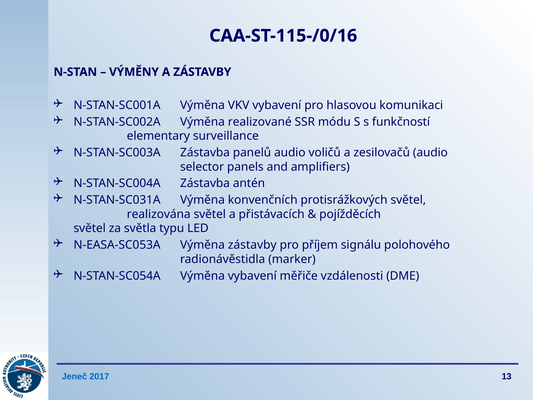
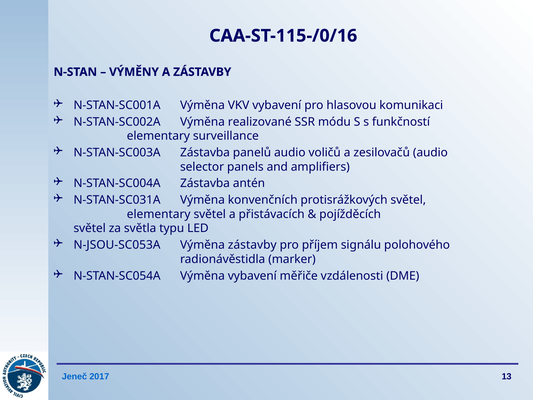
realizována: realizována -> elementary (159, 214)
N-EASA-SC053A: N-EASA-SC053A -> N-JSOU-SC053A (117, 245)
